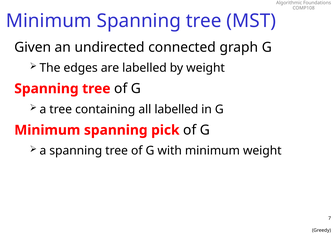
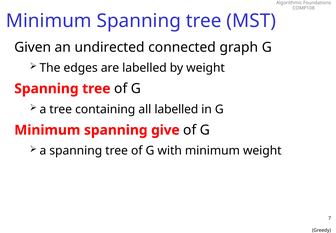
pick: pick -> give (165, 130)
